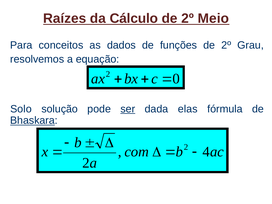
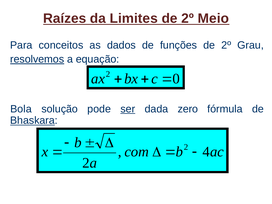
Cálculo: Cálculo -> Limites (134, 18)
resolvemos underline: none -> present (37, 59)
Solo: Solo -> Bola (21, 109)
elas: elas -> zero (188, 109)
